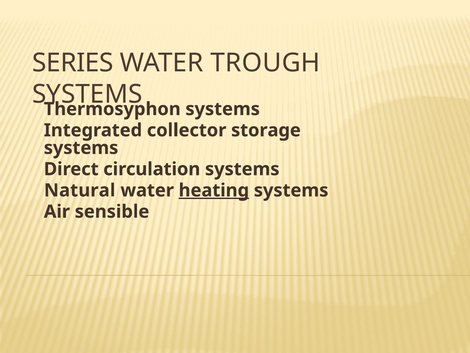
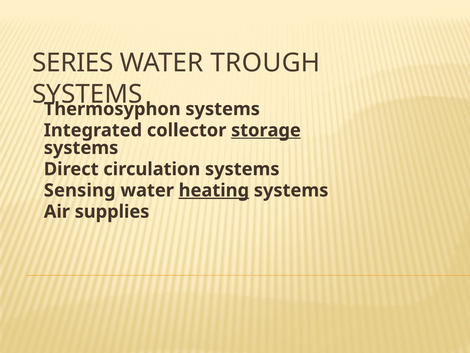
storage underline: none -> present (266, 130)
Natural: Natural -> Sensing (80, 190)
sensible: sensible -> supplies (112, 211)
